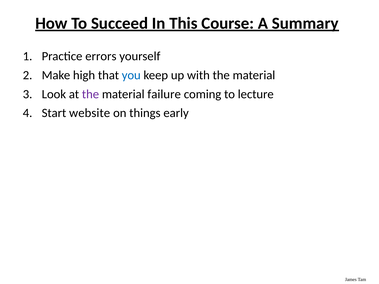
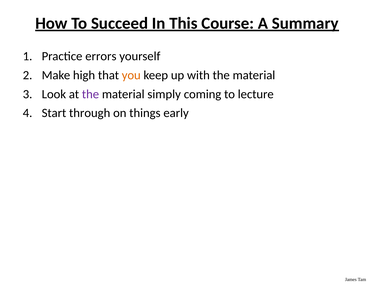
you colour: blue -> orange (131, 75)
failure: failure -> simply (164, 94)
website: website -> through (90, 113)
